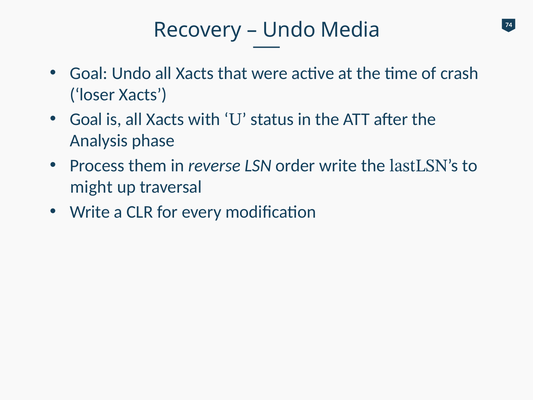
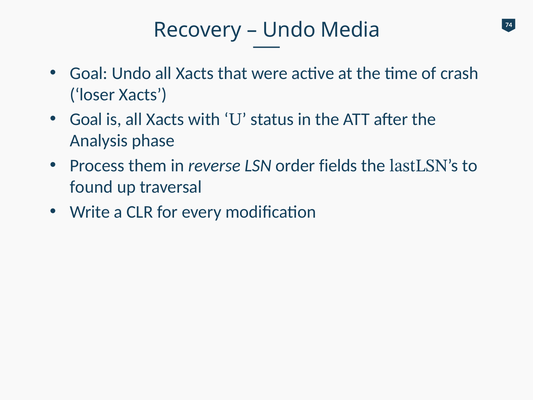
order write: write -> fields (338, 166)
might: might -> found (91, 187)
